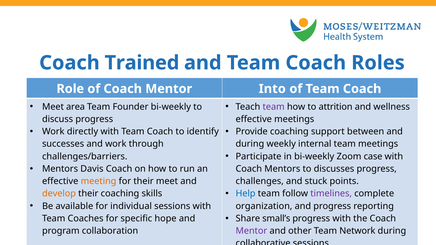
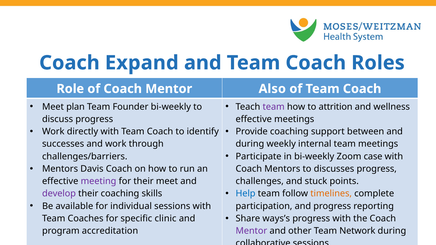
Trained: Trained -> Expand (142, 63)
Into: Into -> Also (272, 89)
area: area -> plan (76, 107)
meeting colour: orange -> purple (99, 181)
timelines colour: purple -> orange (331, 194)
develop colour: orange -> purple (59, 194)
organization: organization -> participation (264, 206)
small’s: small’s -> ways’s (276, 219)
hope: hope -> clinic (166, 219)
collaboration: collaboration -> accreditation (110, 231)
